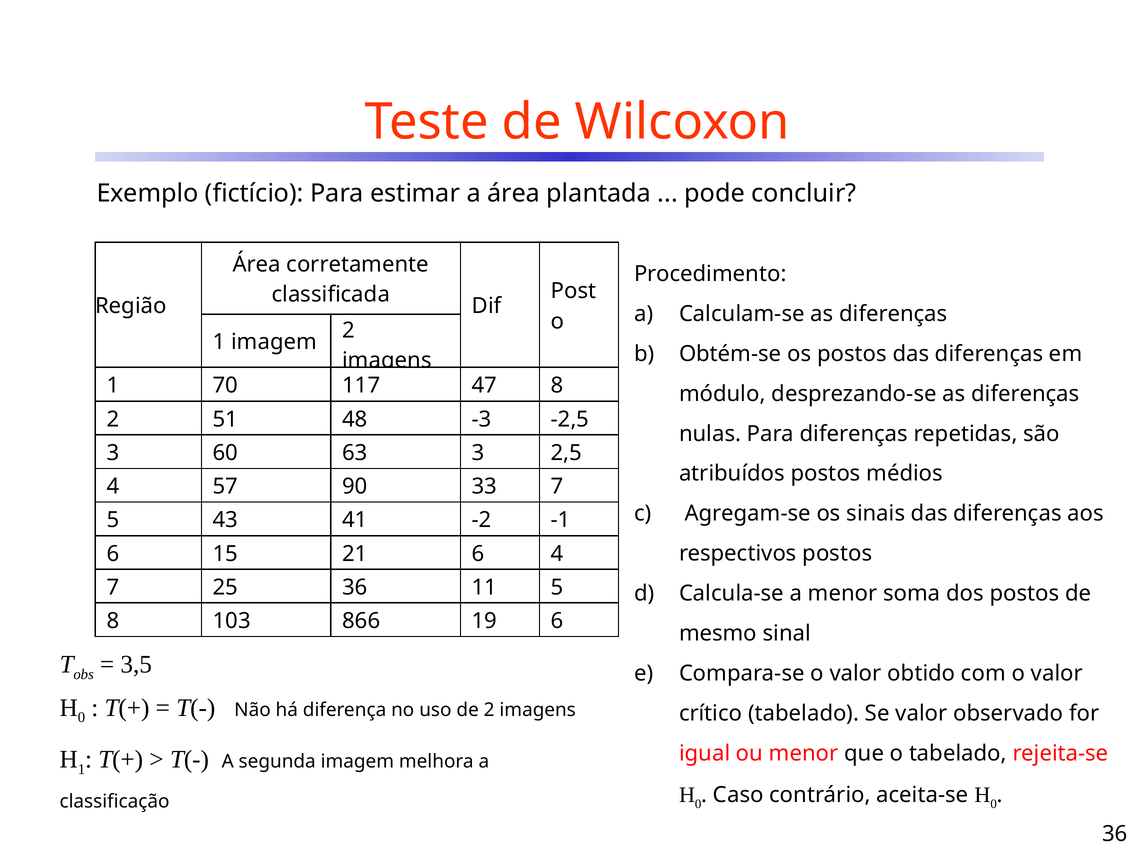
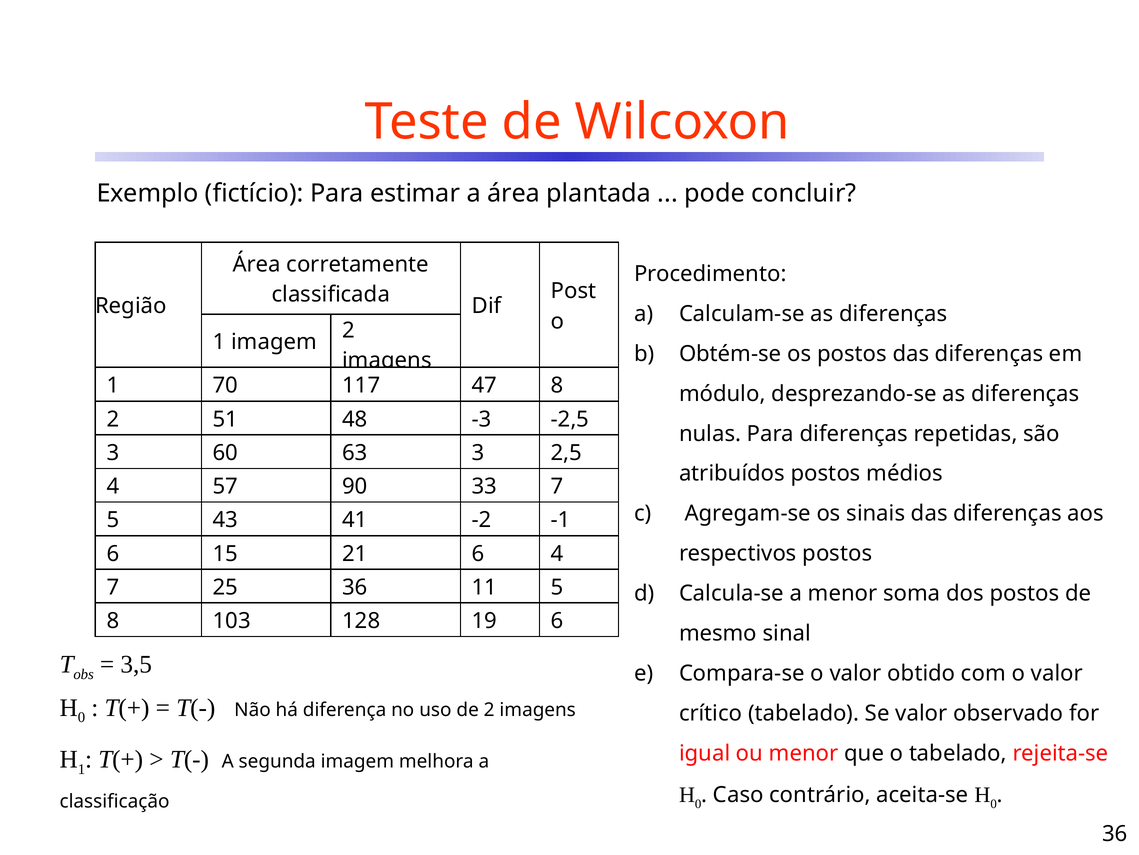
866: 866 -> 128 (361, 620)
